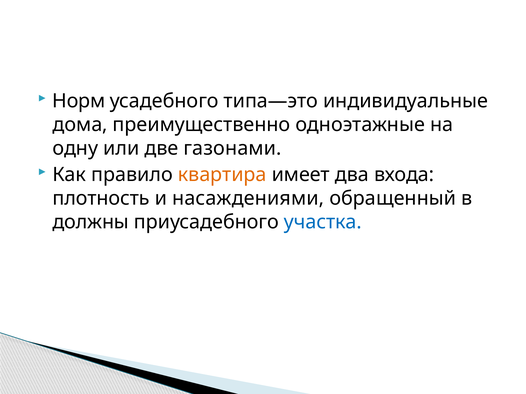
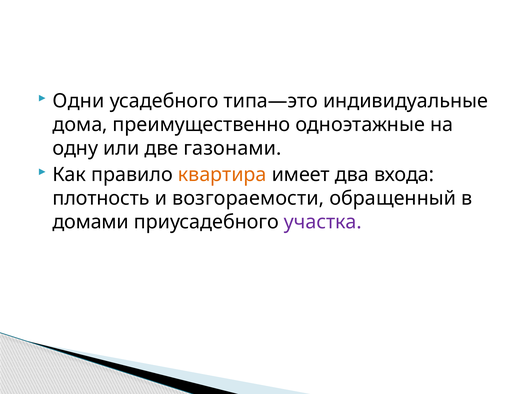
Норм: Норм -> Одни (79, 101)
насаждениями: насаждениями -> возгораемости (248, 199)
должны: должны -> домами (91, 222)
участка colour: blue -> purple (323, 222)
